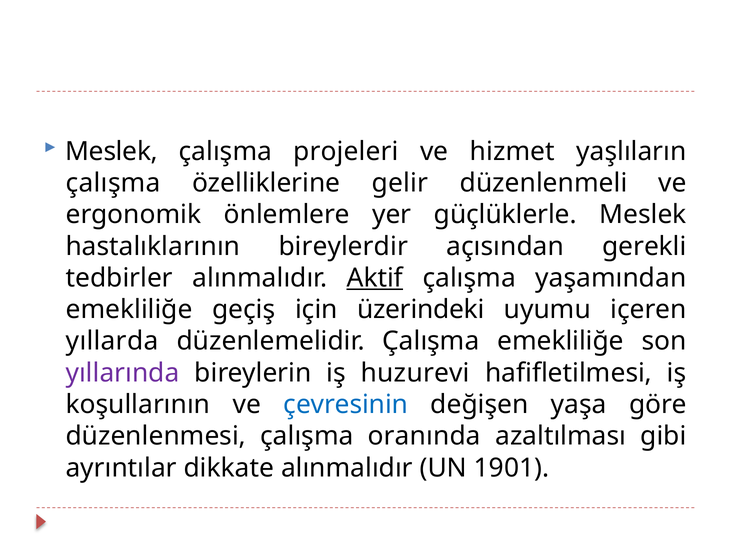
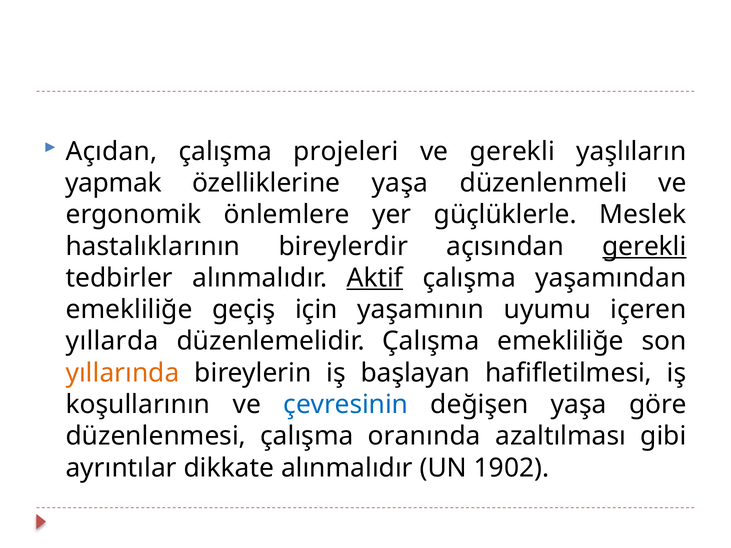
Meslek: Meslek -> Açıdan (111, 151)
ve hizmet: hizmet -> gerekli (512, 151)
çalışma: çalışma -> yapmak (114, 183)
özelliklerine gelir: gelir -> yaşa (400, 183)
gerekli underline: none -> present (644, 246)
üzerindeki: üzerindeki -> yaşamının (421, 310)
yıllarında colour: purple -> orange (123, 373)
huzurevi: huzurevi -> başlayan (415, 373)
1901: 1901 -> 1902 (512, 468)
